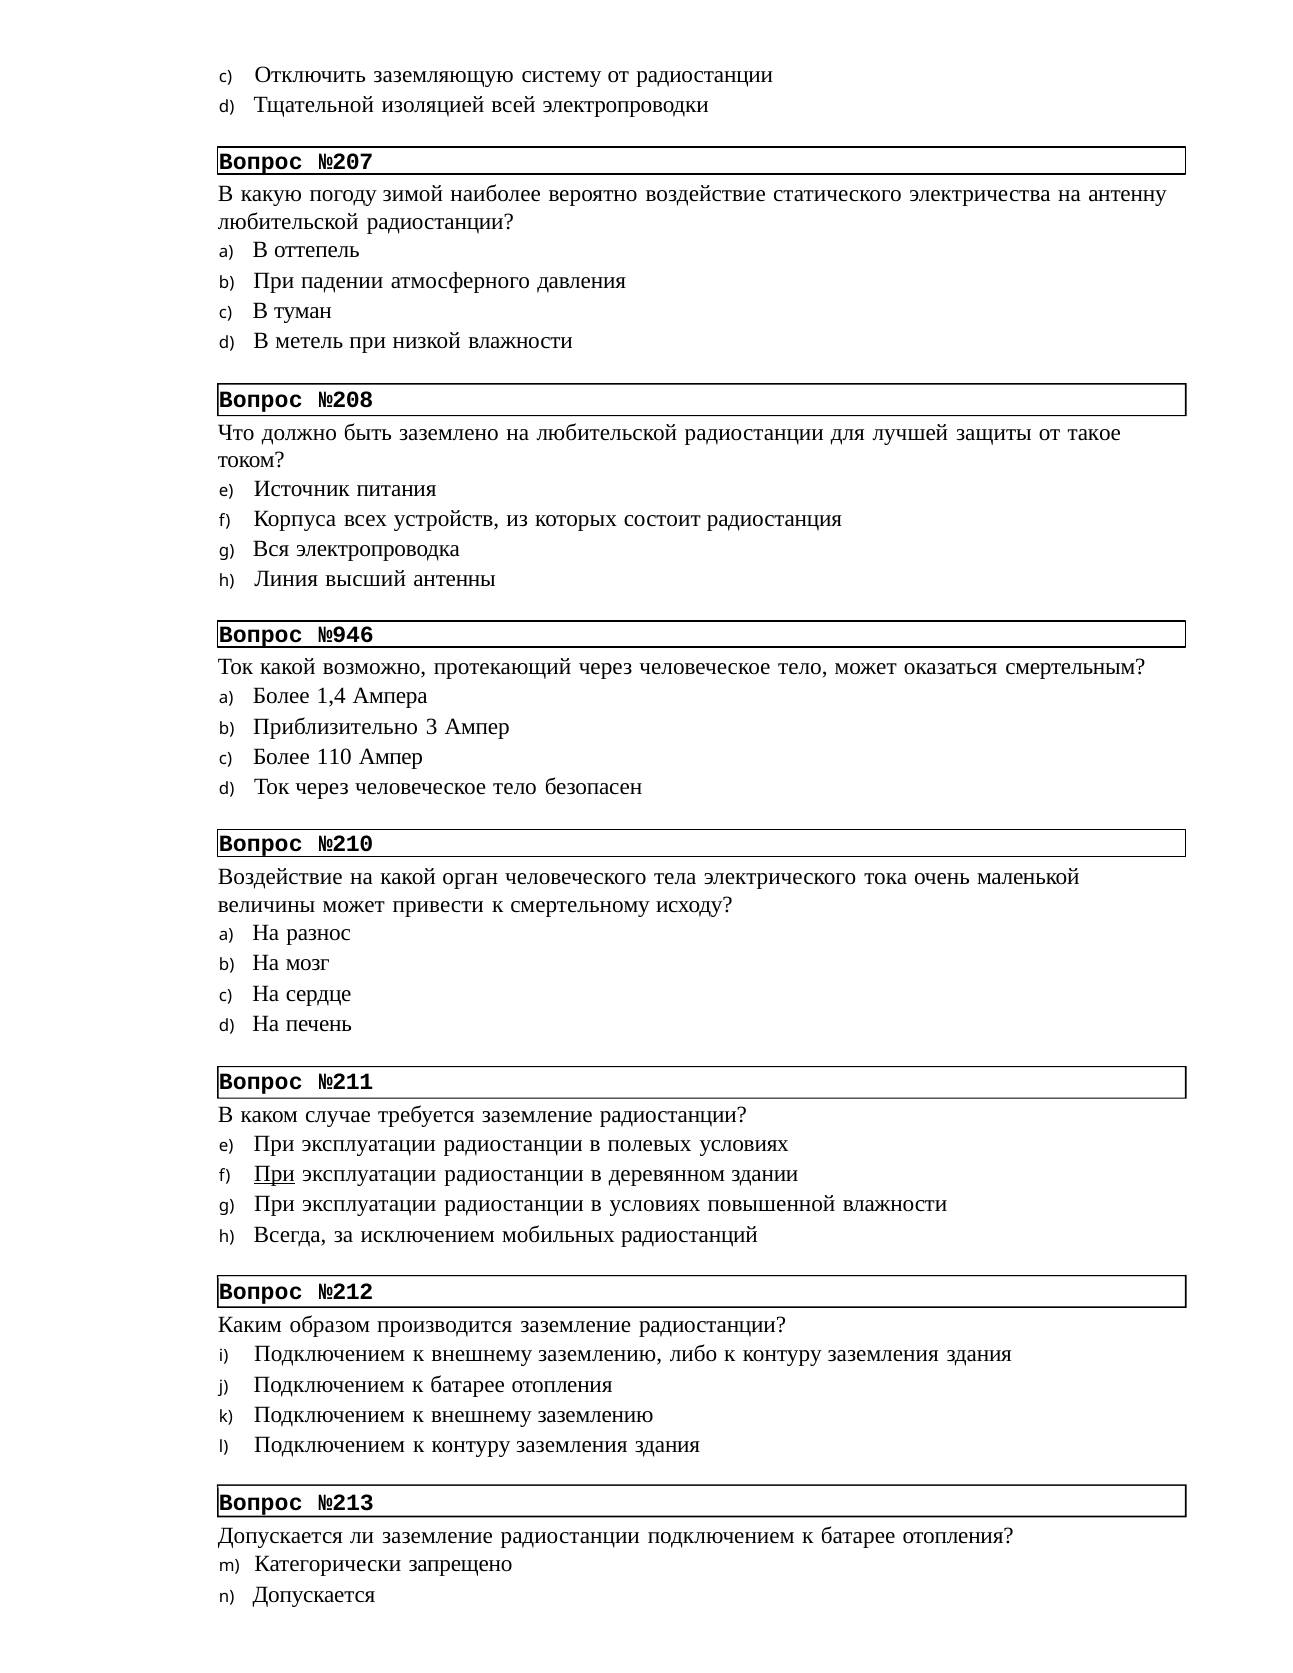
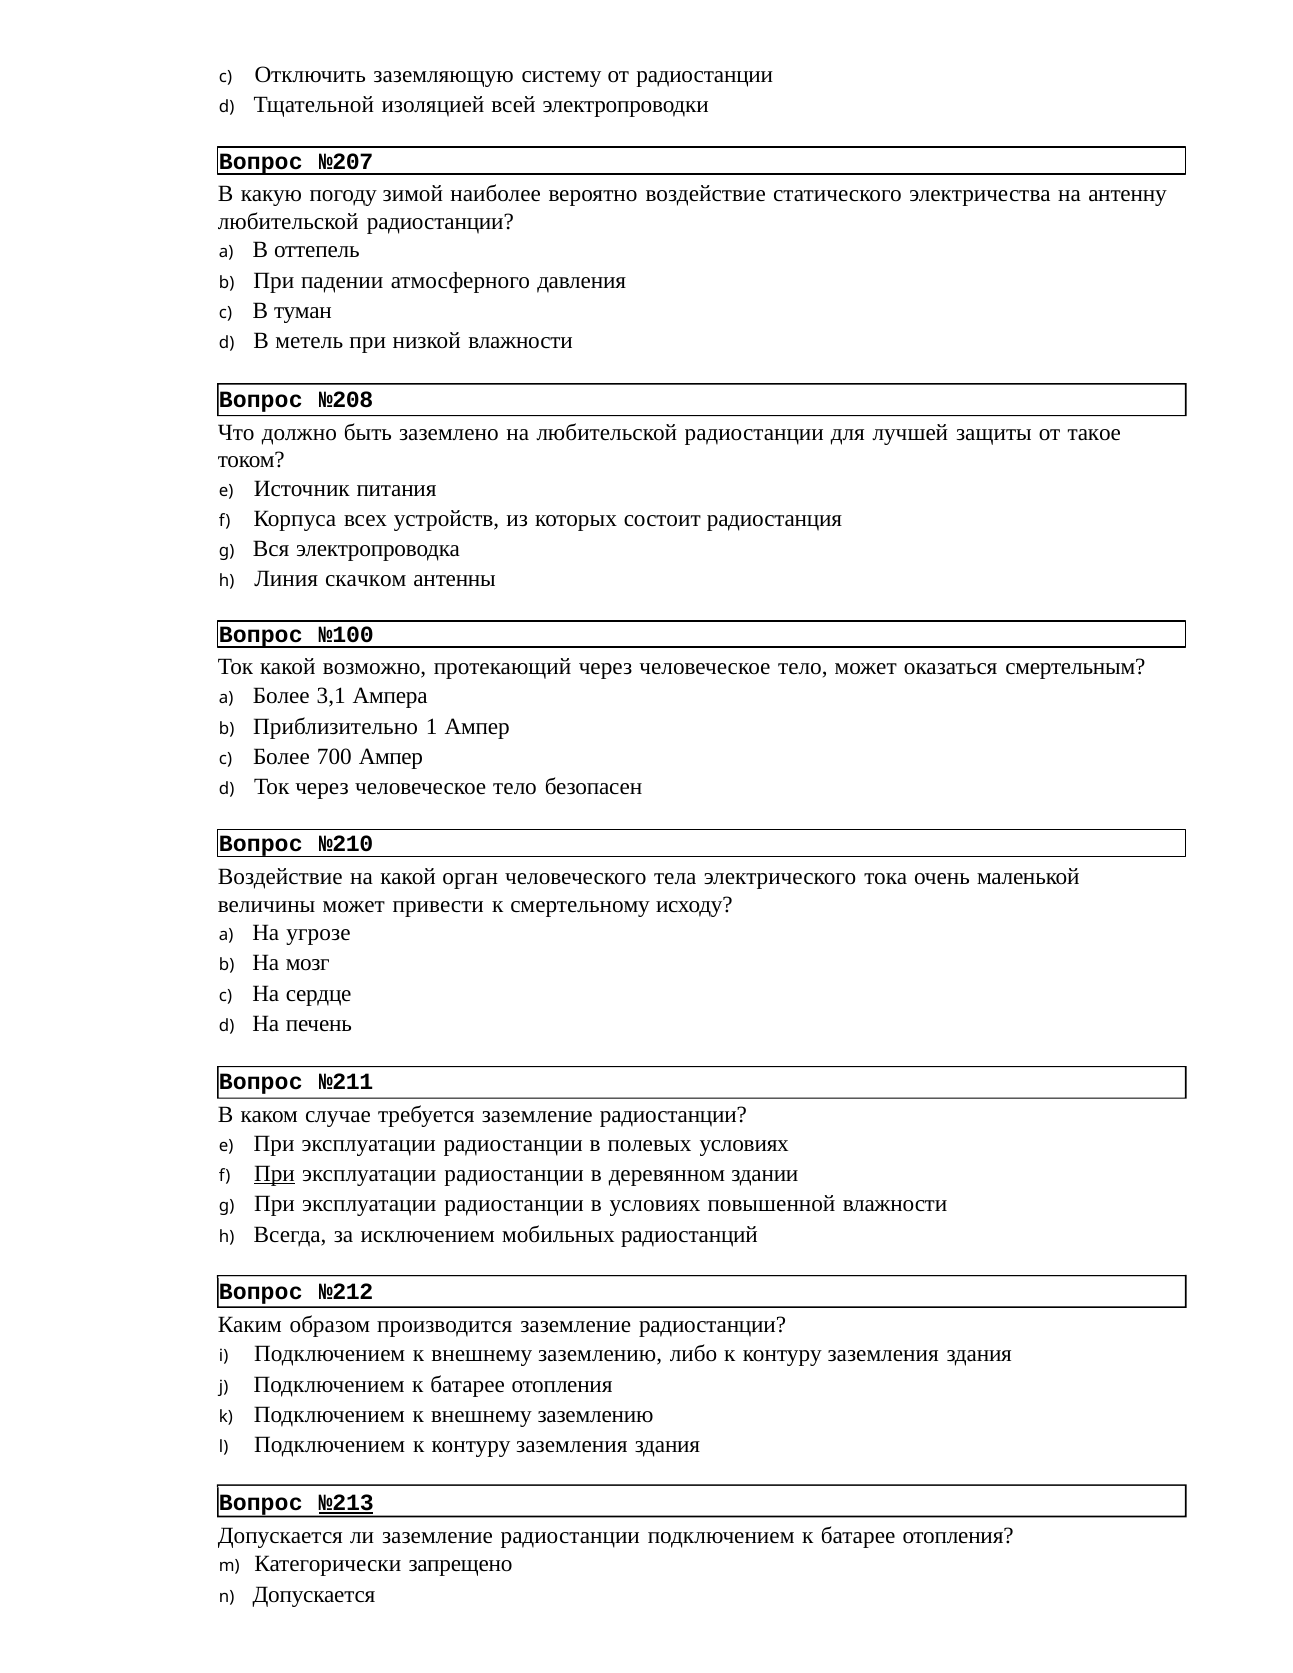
высший: высший -> скачком (366, 579)
№946: №946 -> №100 (346, 635)
1,4: 1,4 -> 3,1 (331, 696)
3: 3 -> 1 (432, 727)
110: 110 -> 700 (334, 757)
разнос: разнос -> угрозе (318, 933)
№213 underline: none -> present (346, 1503)
